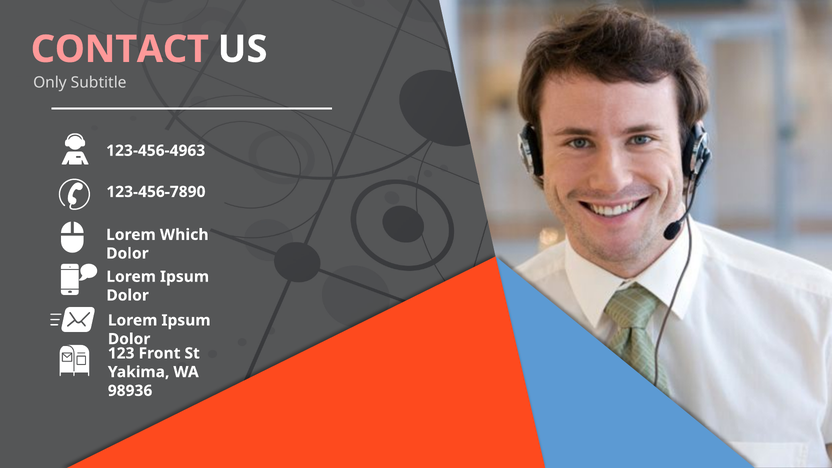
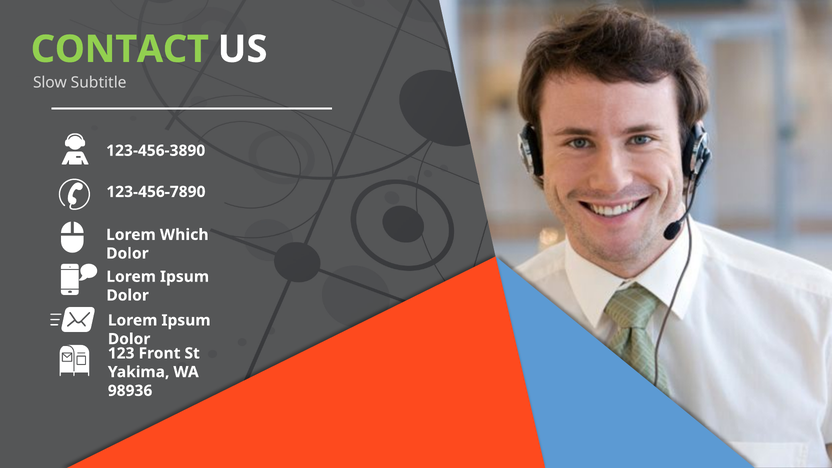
CONTACT colour: pink -> light green (120, 49)
Only: Only -> Slow (50, 83)
123-456-4963: 123-456-4963 -> 123-456-3890 (156, 151)
